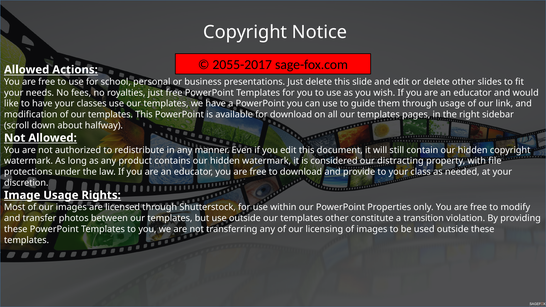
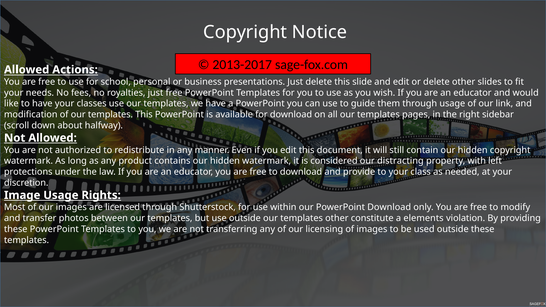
2055-2017: 2055-2017 -> 2013-2017 (242, 65)
file: file -> left (495, 161)
PowerPoint Properties: Properties -> Download (389, 207)
transition: transition -> elements (424, 218)
